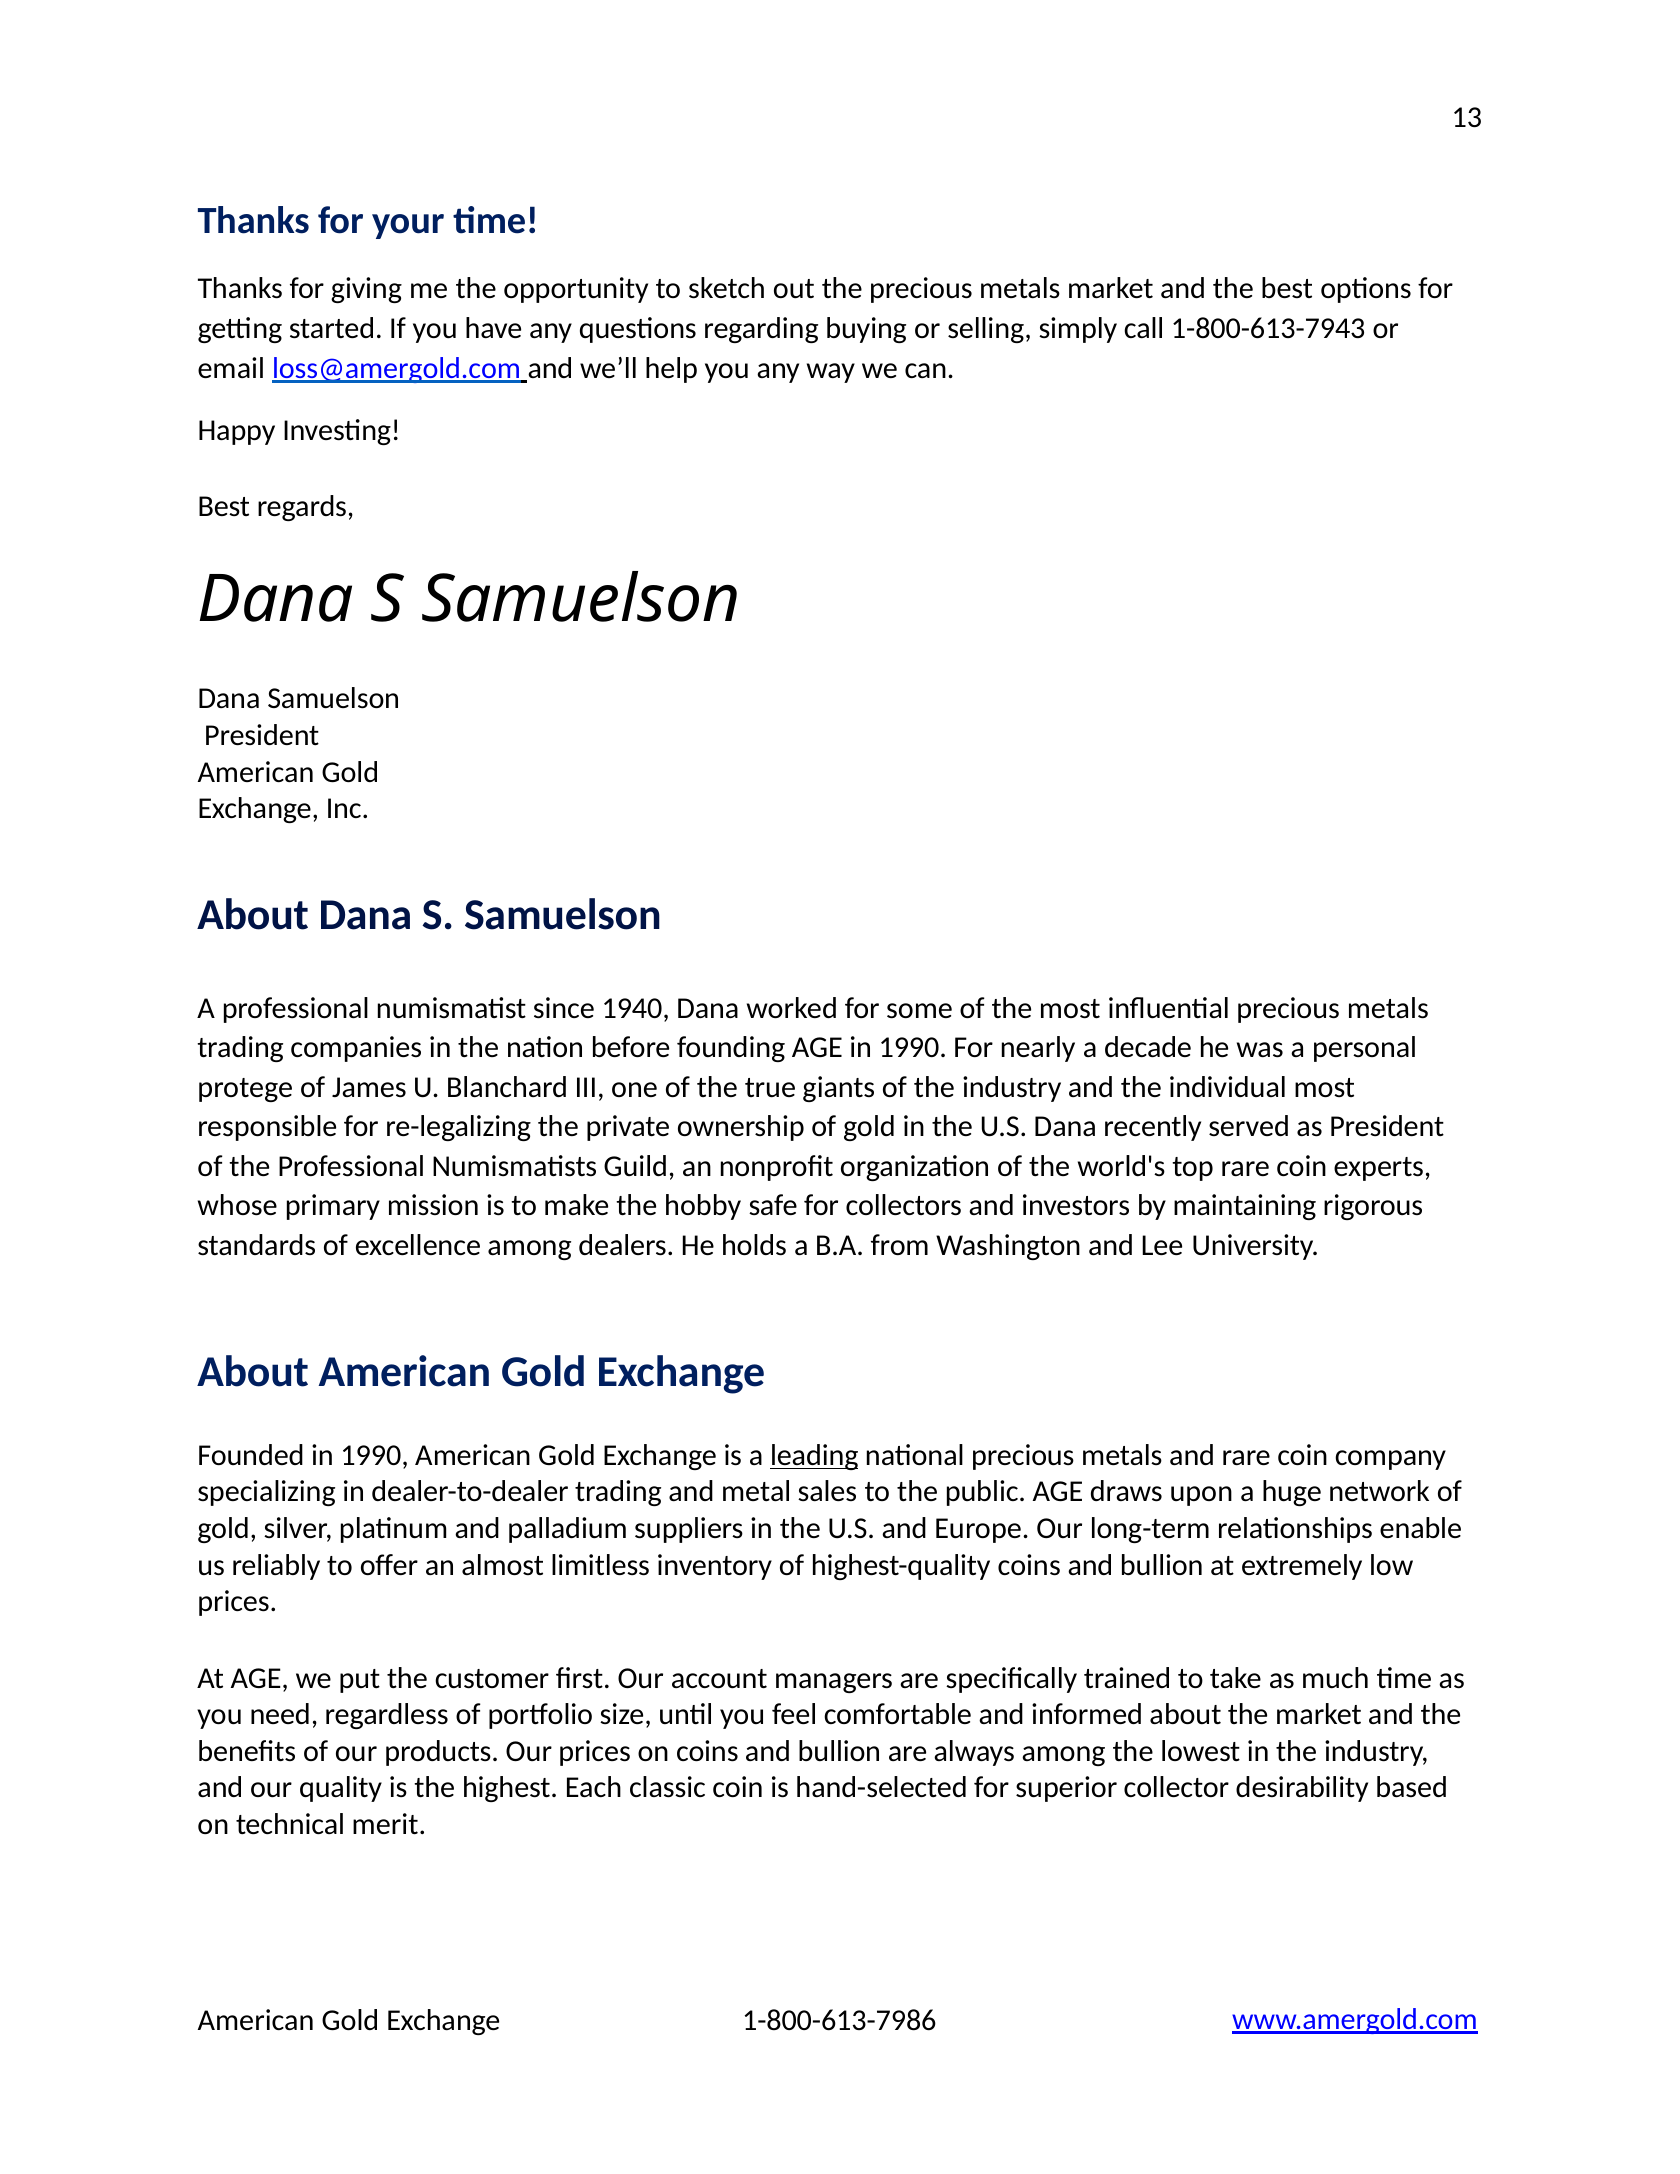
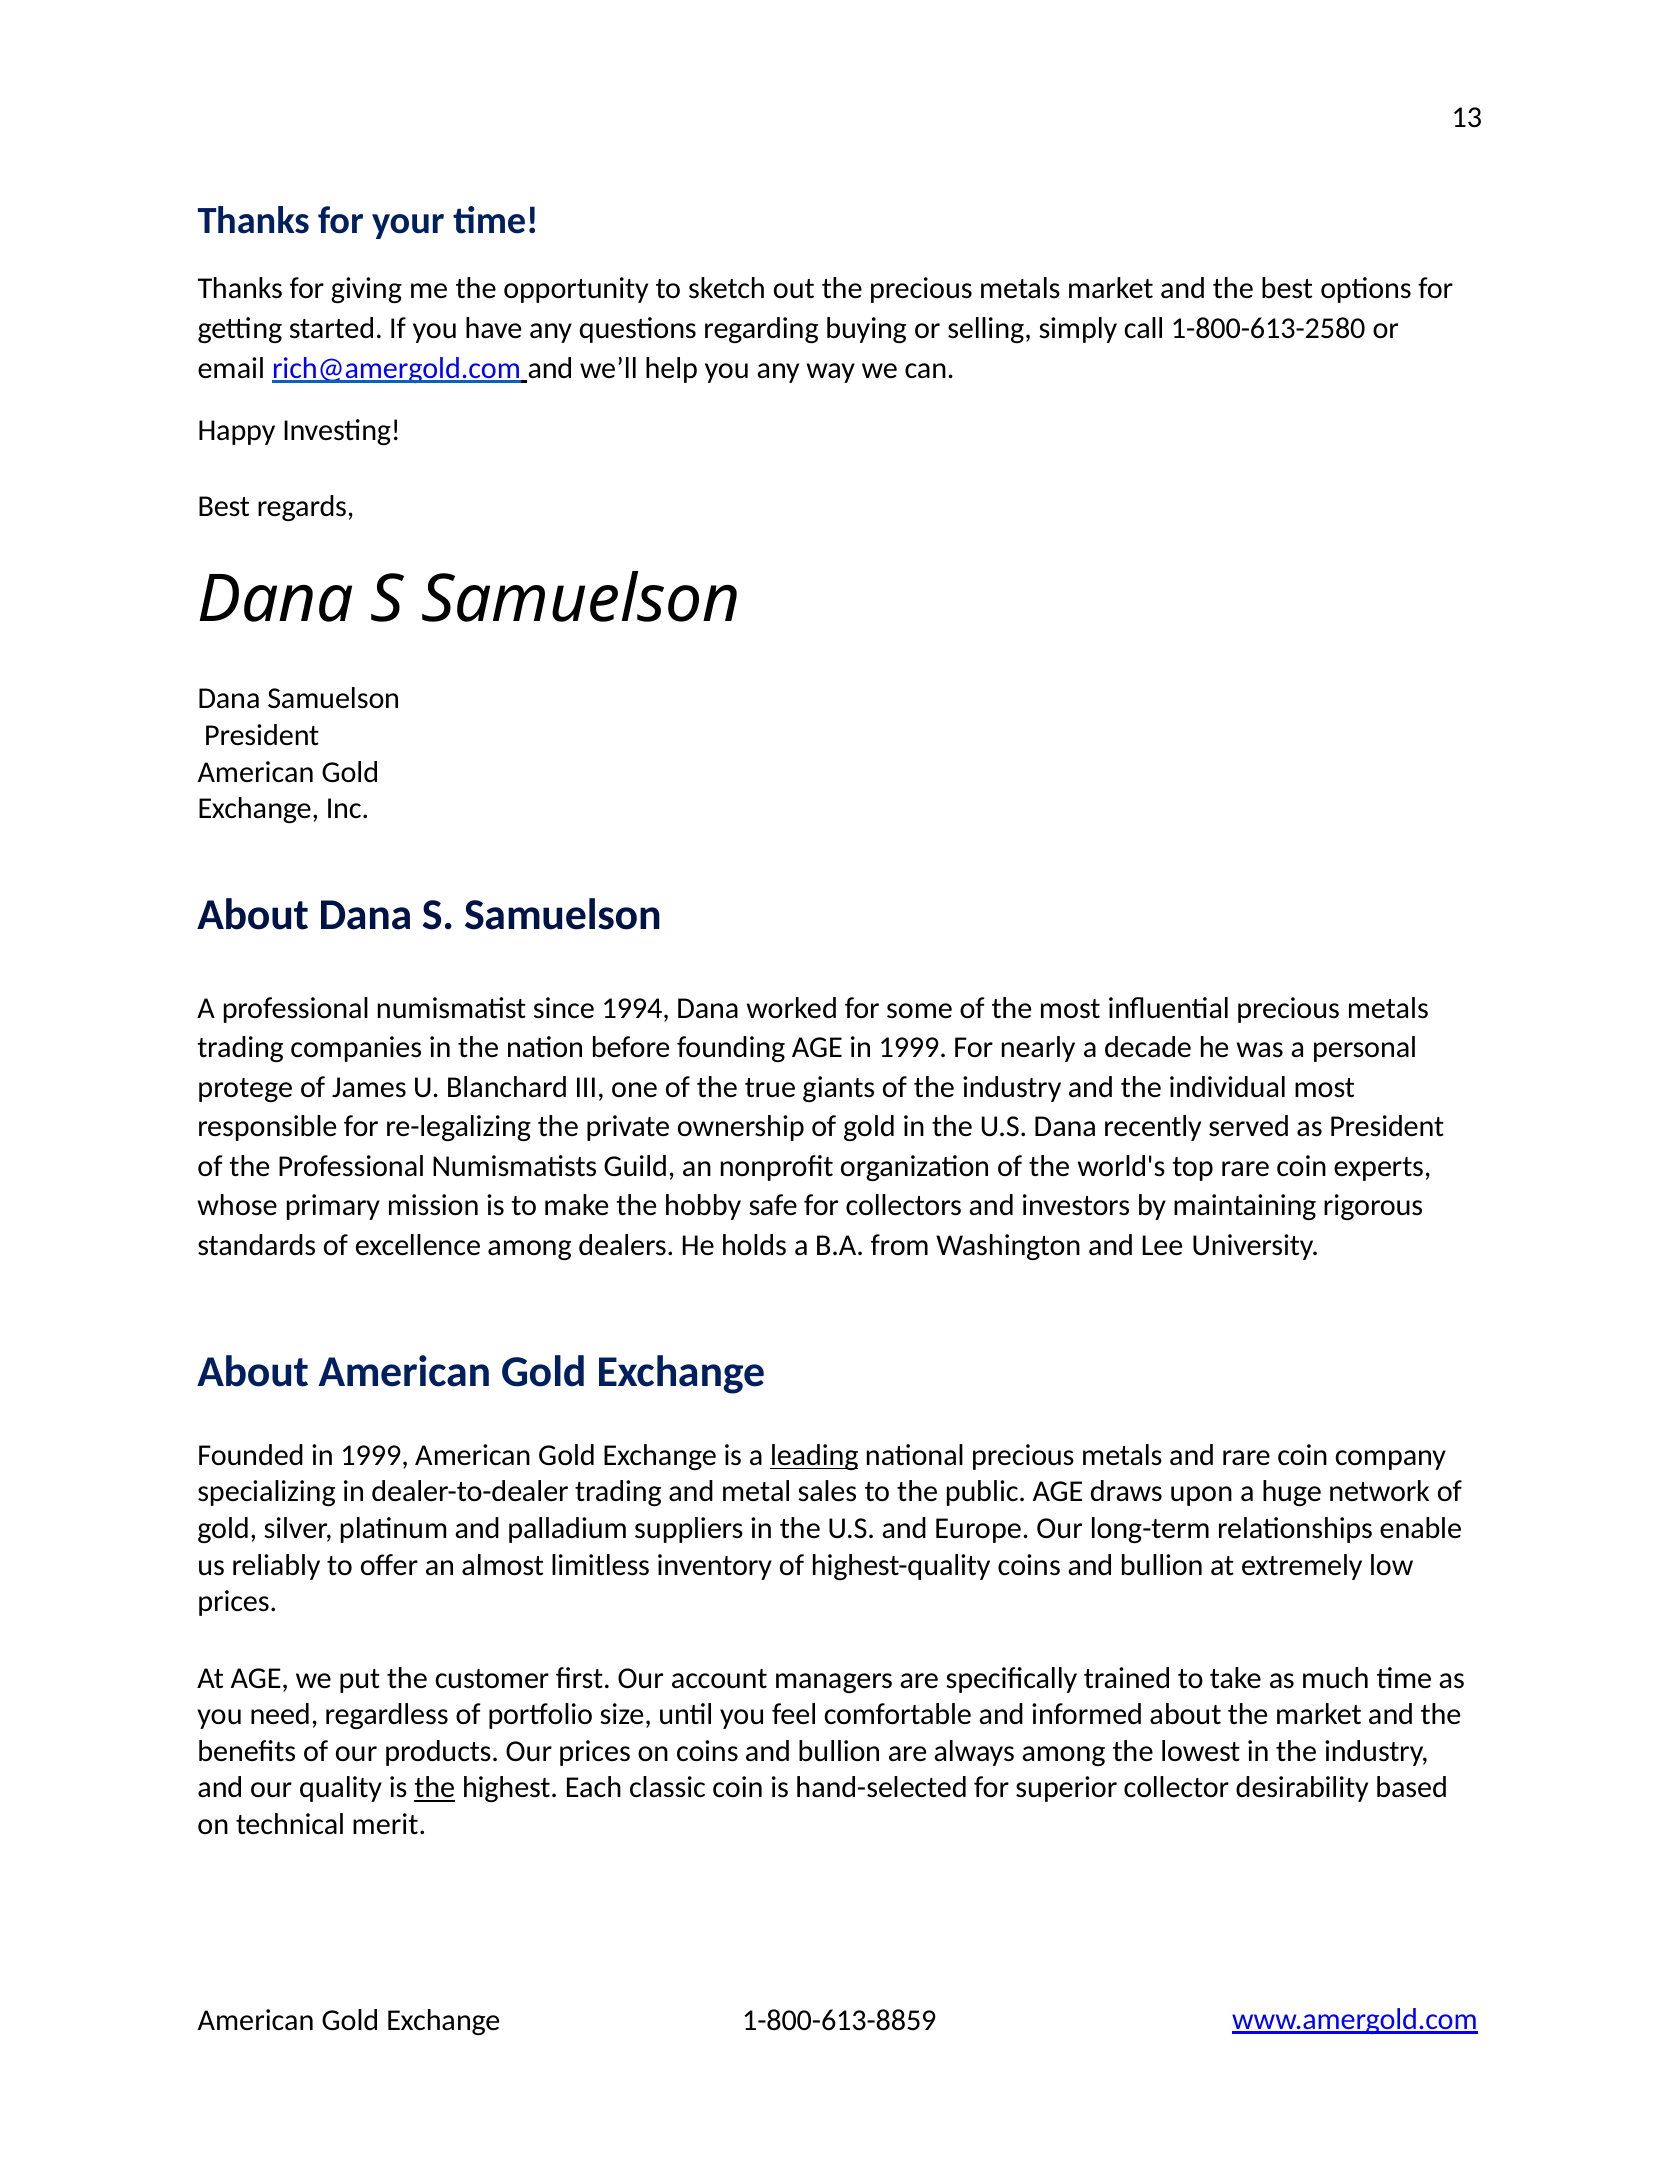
1-800-613-7943: 1-800-613-7943 -> 1-800-613-2580 (1268, 329)
loss@amergold.com: loss@amergold.com -> rich@amergold.com (396, 368)
1940: 1940 -> 1994 (636, 1008)
AGE in 1990: 1990 -> 1999 (913, 1048)
Founded in 1990: 1990 -> 1999 (375, 1456)
the underline: none -> present (435, 1788)
1-800-613-7986: 1-800-613-7986 -> 1-800-613-8859 (839, 2020)
